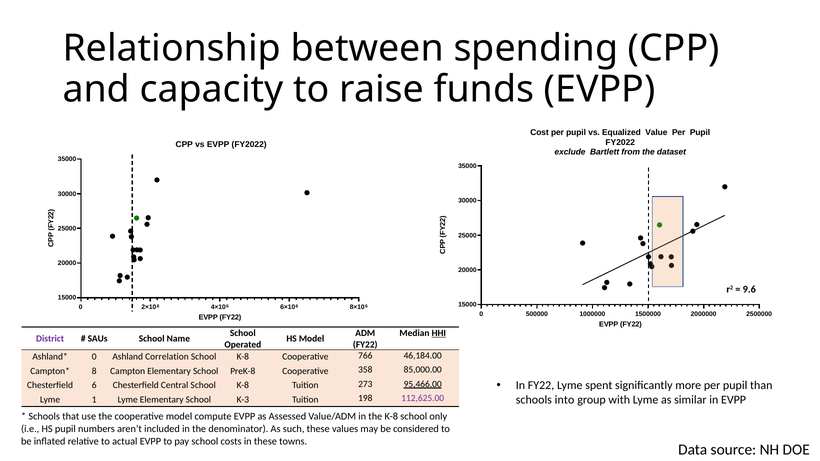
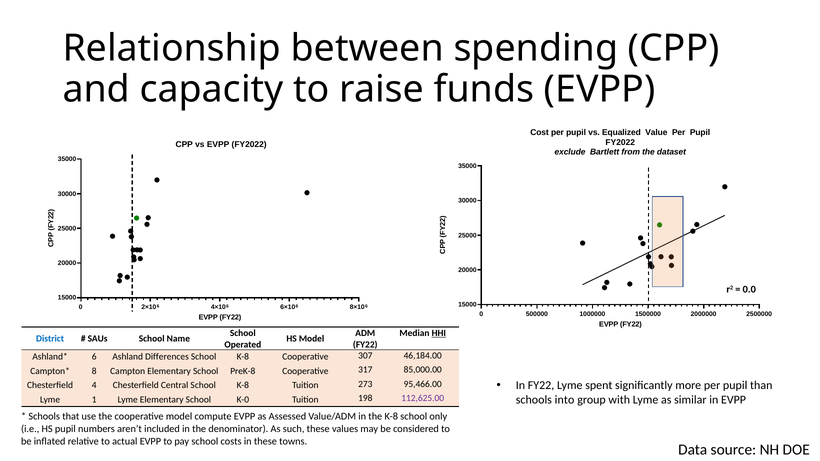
9.6: 9.6 -> 0.0 (749, 290)
District colour: purple -> blue (50, 339)
0: 0 -> 6 (94, 357)
Correlation: Correlation -> Differences (167, 357)
766: 766 -> 307 (365, 356)
358: 358 -> 317 (365, 370)
6: 6 -> 4 (94, 385)
95,466.00 underline: present -> none (423, 384)
K-3: K-3 -> K-0 (243, 400)
